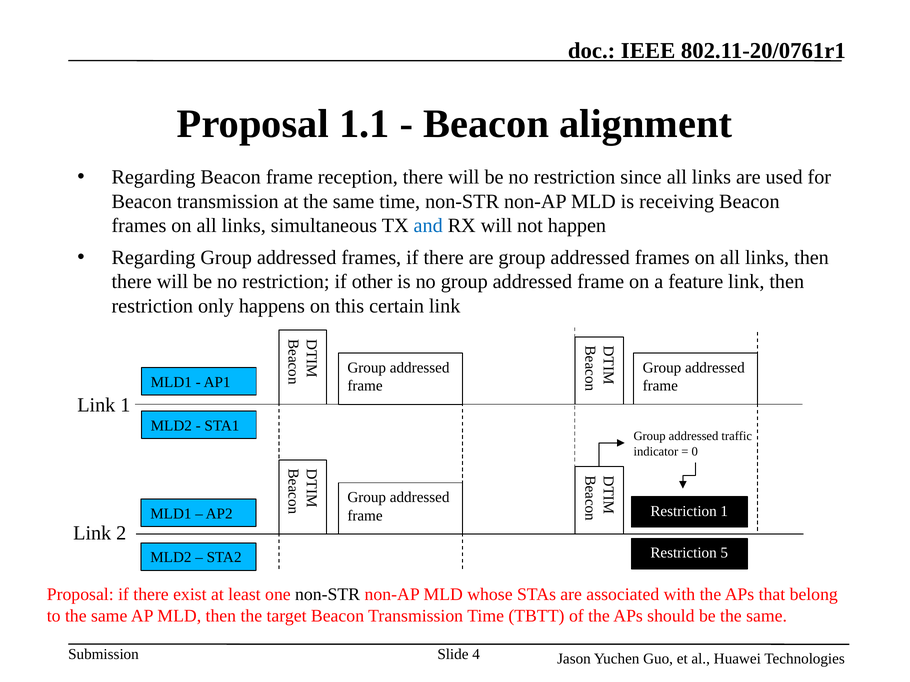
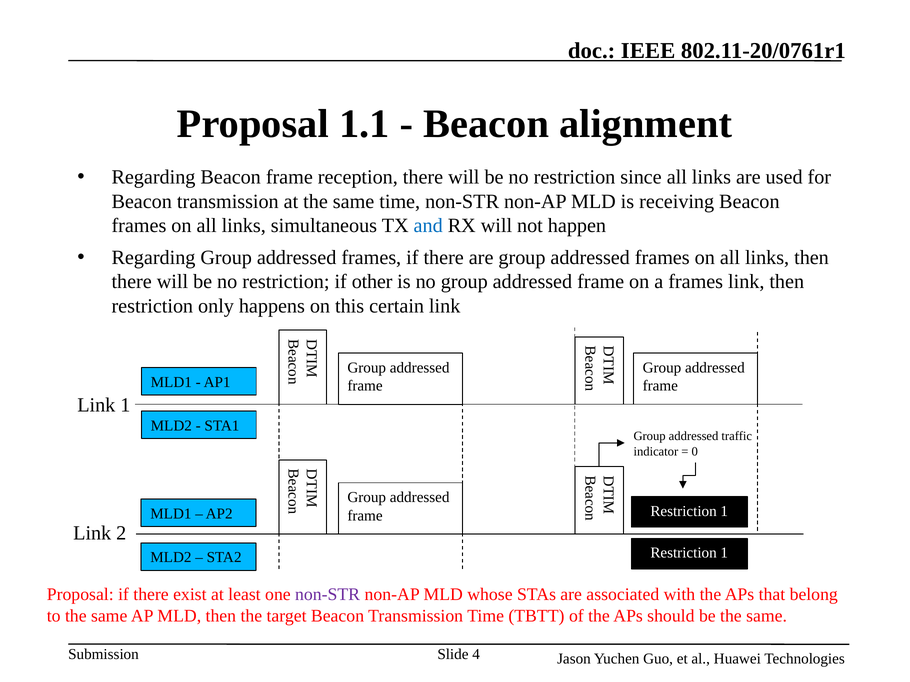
a feature: feature -> frames (696, 282)
5: 5 -> 1 (724, 553)
non-STR colour: black -> purple (328, 595)
